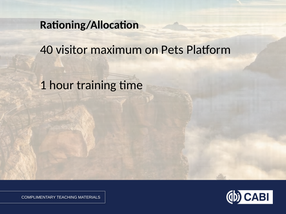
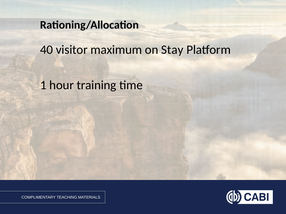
Pets: Pets -> Stay (172, 50)
